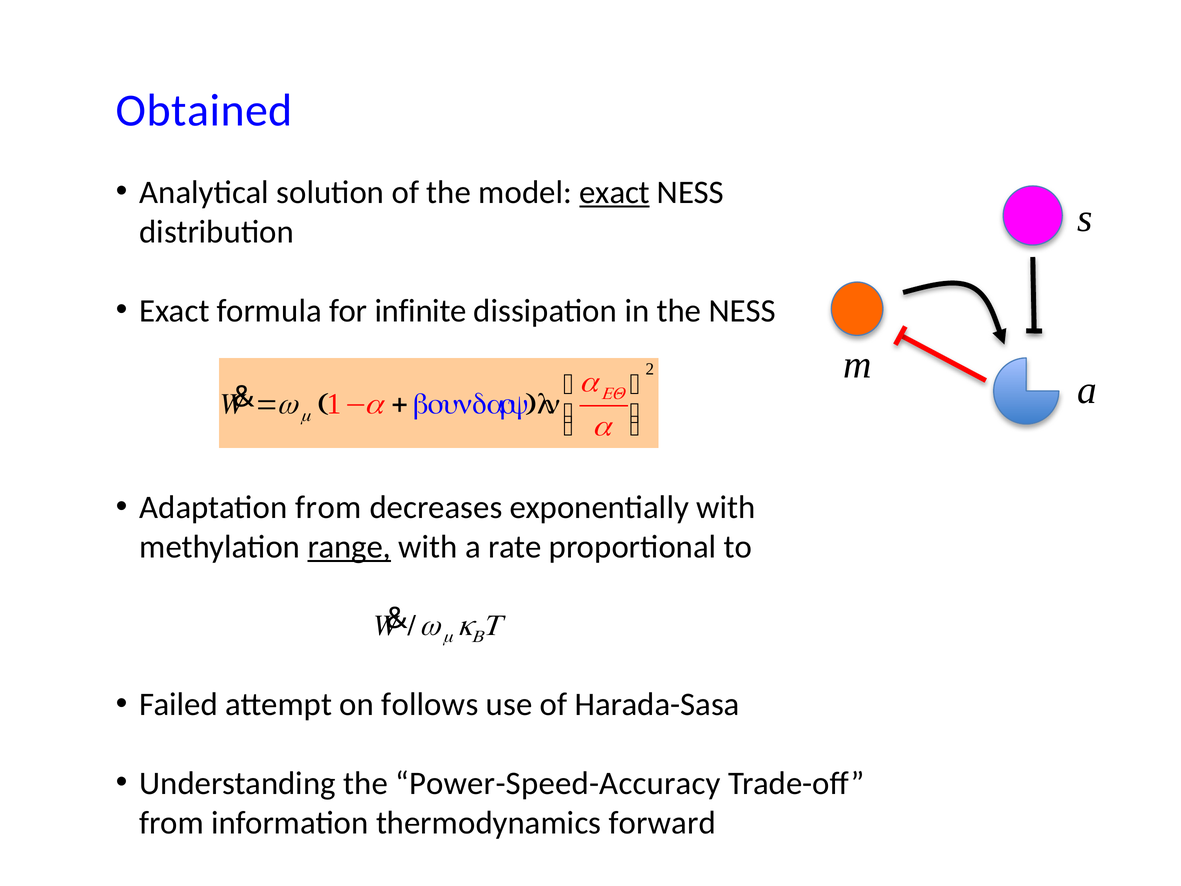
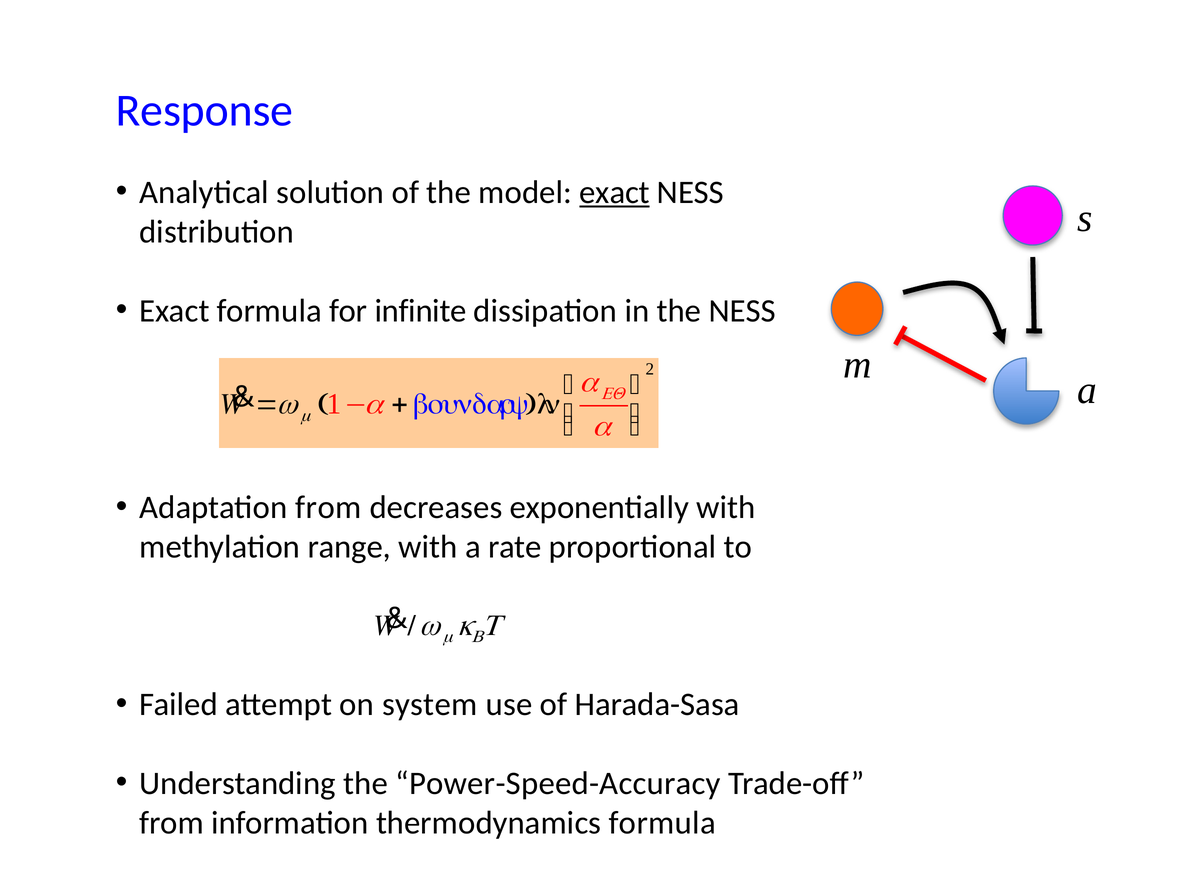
Obtained: Obtained -> Response (204, 111)
range underline: present -> none (349, 547)
follows: follows -> system (430, 704)
thermodynamics forward: forward -> formula (662, 823)
